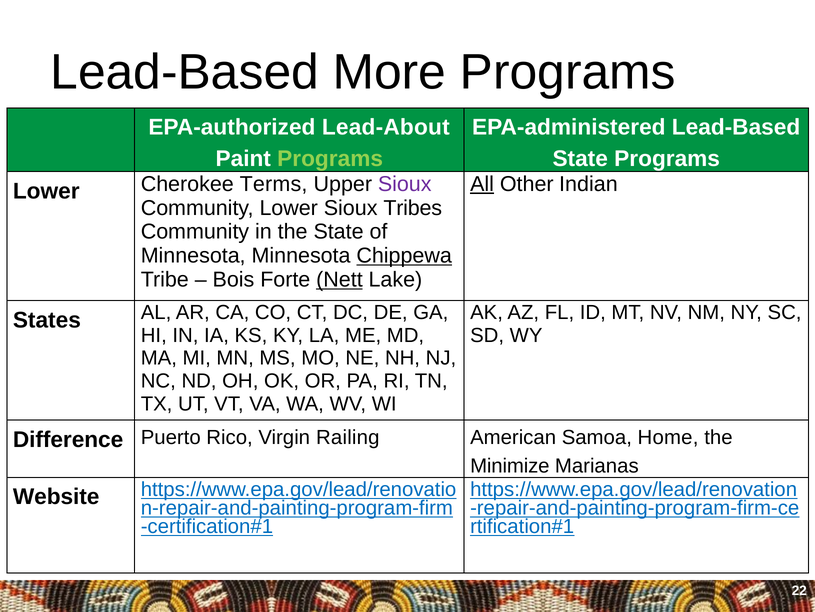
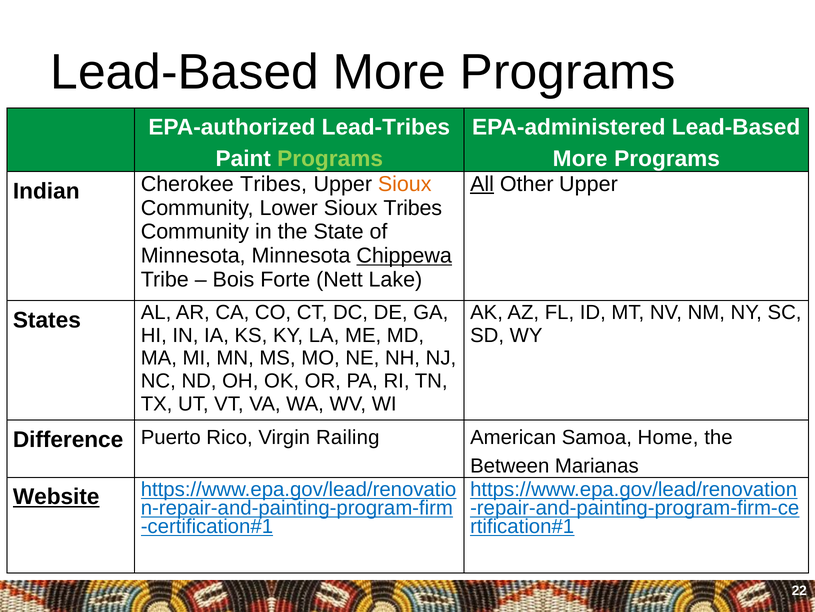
Lead-About: Lead-About -> Lead-Tribes (386, 127)
State: State -> More (580, 159)
Other Indian: Indian -> Upper (588, 184)
Lower: Lower -> Indian (46, 191)
Cherokee Terms: Terms -> Tribes (274, 184)
Sioux colour: purple -> orange (405, 184)
Nett underline: present -> none (339, 279)
Minimize: Minimize -> Between (510, 466)
Website underline: none -> present (56, 496)
